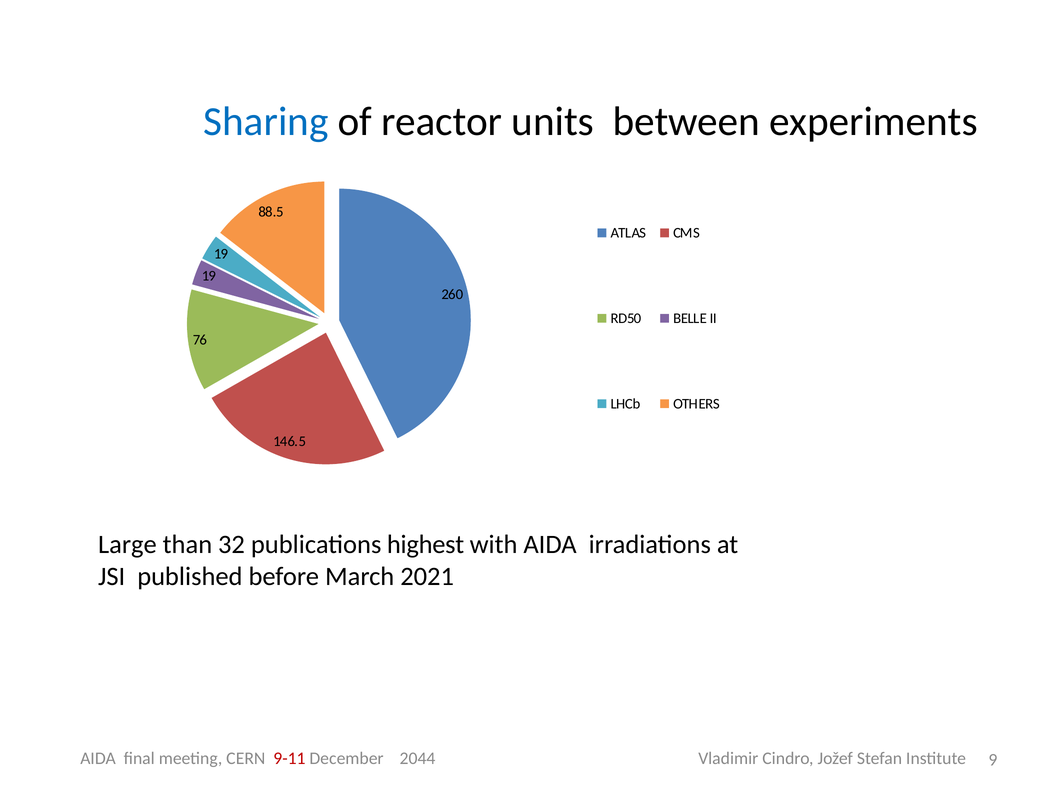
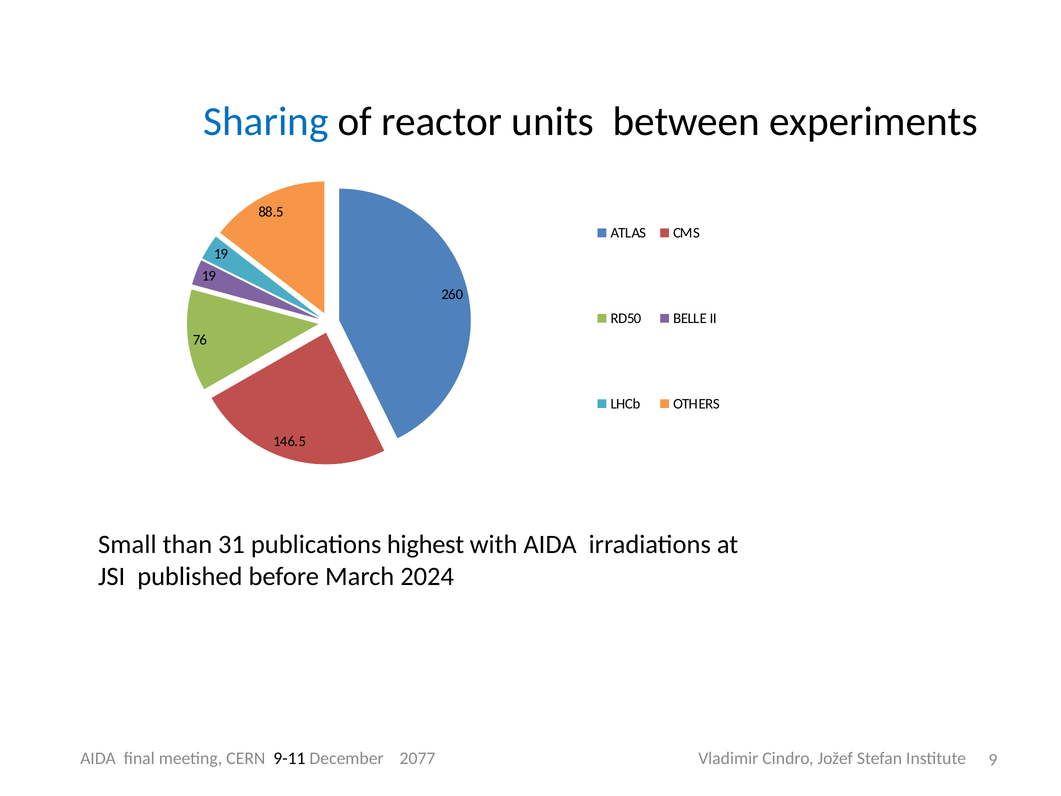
Large: Large -> Small (127, 545)
32: 32 -> 31 (231, 545)
2021: 2021 -> 2024 (427, 576)
9-11 colour: red -> black (289, 758)
2044: 2044 -> 2077 (418, 758)
